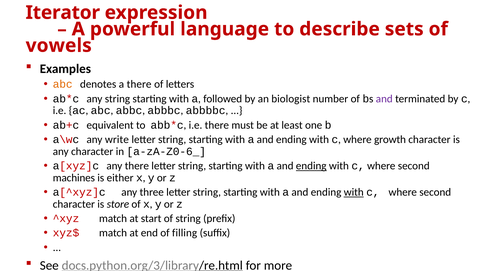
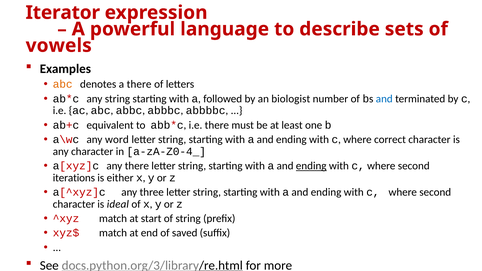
and colour: purple -> blue (384, 99)
write: write -> word (117, 140)
growth: growth -> correct (390, 140)
a-zA-Z0-6_: a-zA-Z0-6_ -> a-zA-Z0-4_ (166, 152)
machines: machines -> iterations (74, 178)
with underline: present -> none (354, 192)
store: store -> ideal (118, 204)
filling: filling -> saved (185, 233)
